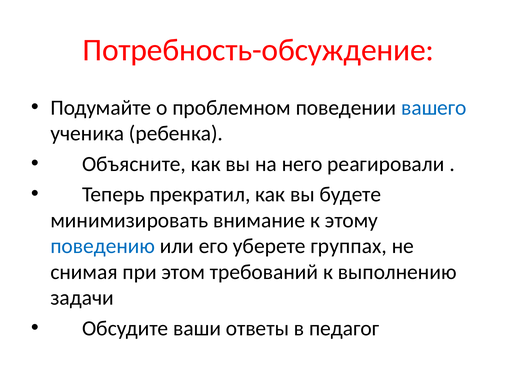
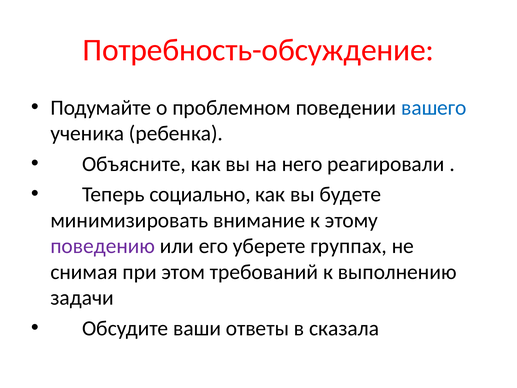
прекратил: прекратил -> социально (200, 194)
поведению colour: blue -> purple (103, 246)
педагог: педагог -> сказала (344, 328)
